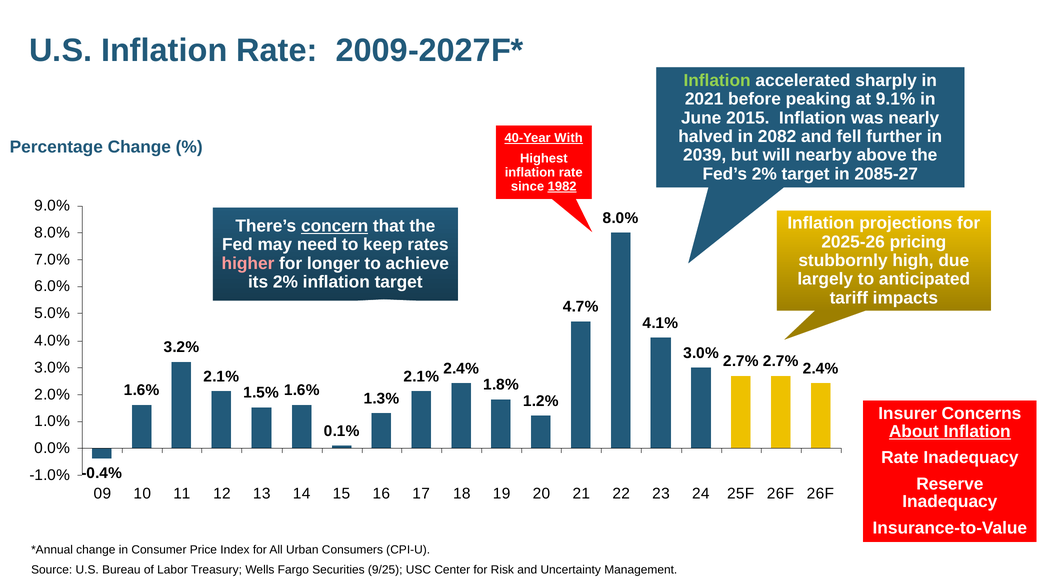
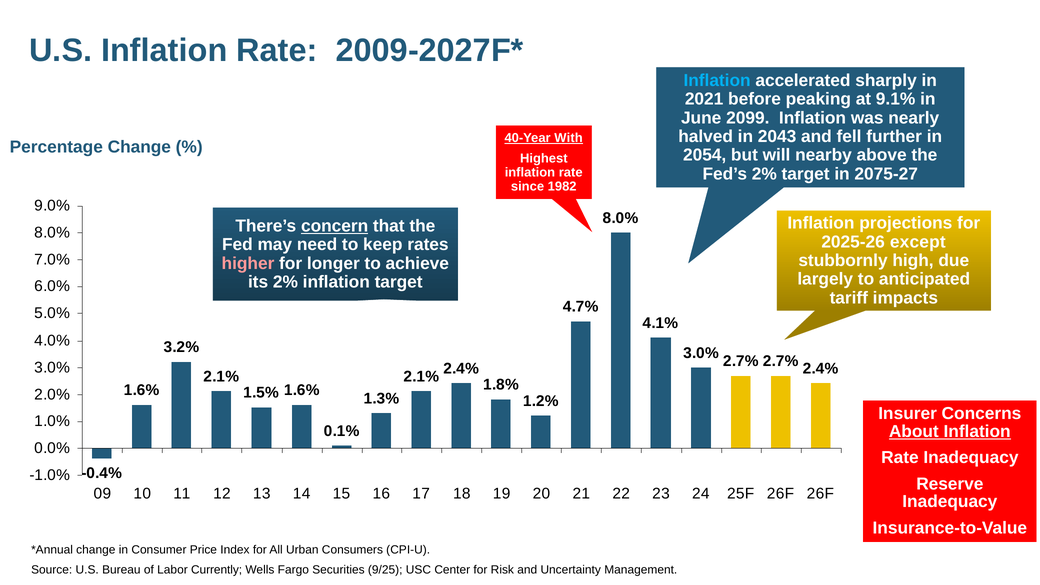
Inflation colour: light green -> light blue (717, 80)
2015: 2015 -> 2099 (748, 118)
2082: 2082 -> 2043 (777, 136)
2039: 2039 -> 2054 (705, 155)
2085-27: 2085-27 -> 2075-27 (886, 174)
1982 underline: present -> none (562, 186)
pricing: pricing -> except (918, 242)
Treasury: Treasury -> Currently (217, 570)
